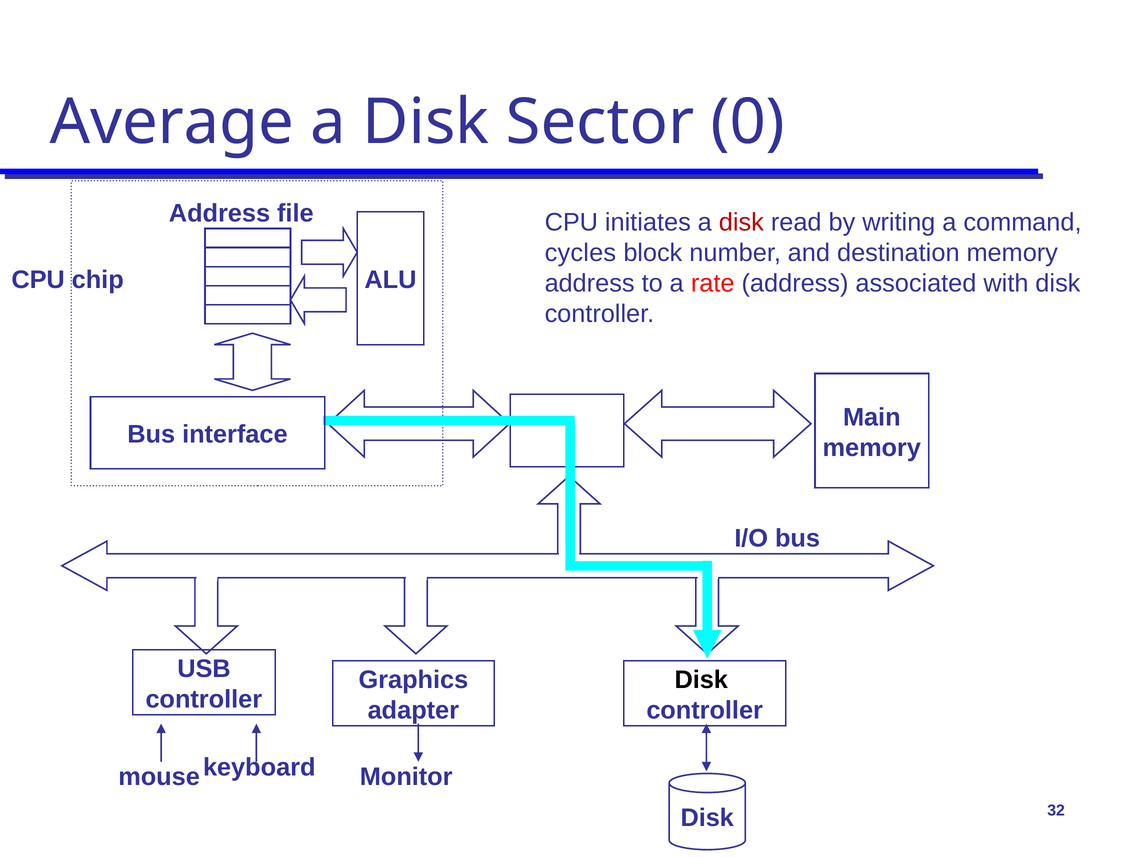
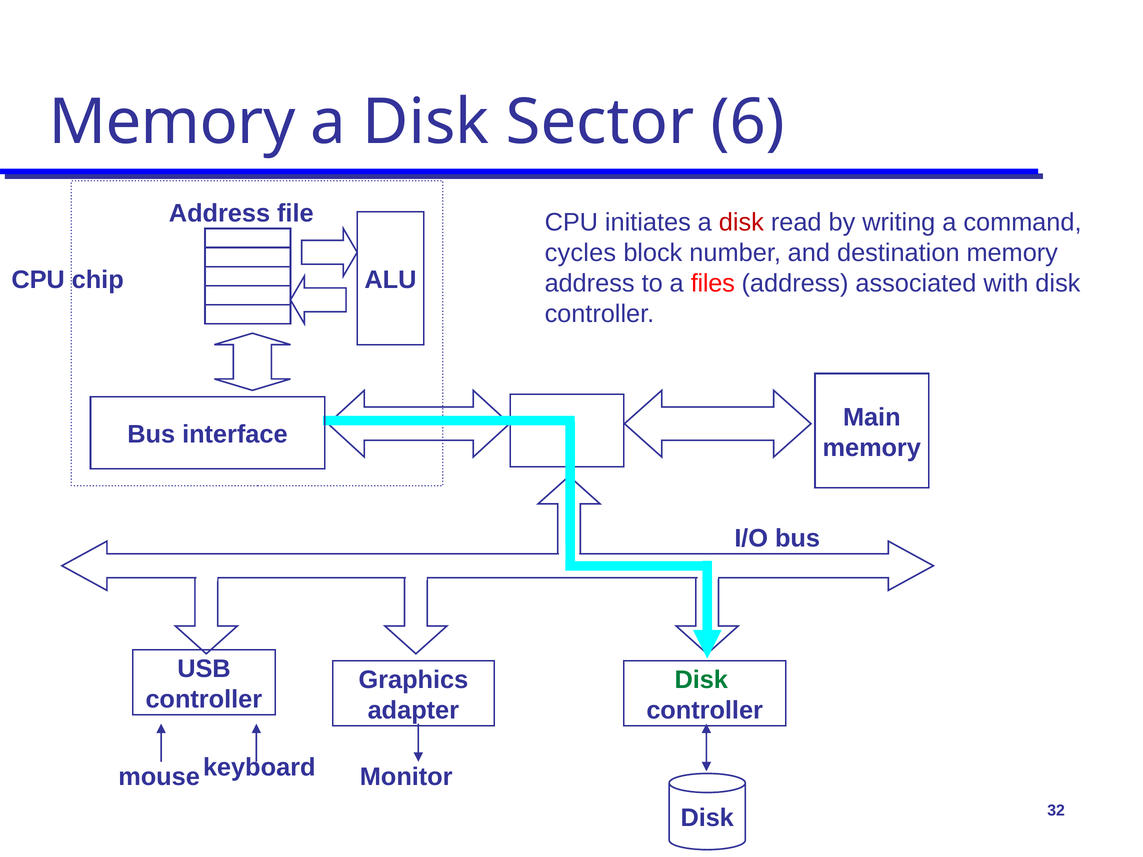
Average: Average -> Memory (172, 122)
0: 0 -> 6 (748, 122)
rate: rate -> files (713, 284)
Disk colour: black -> green (701, 680)
